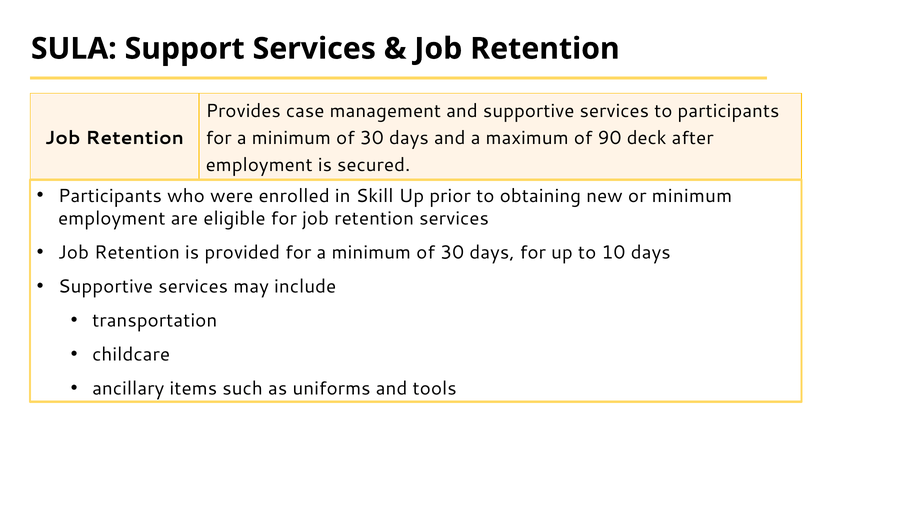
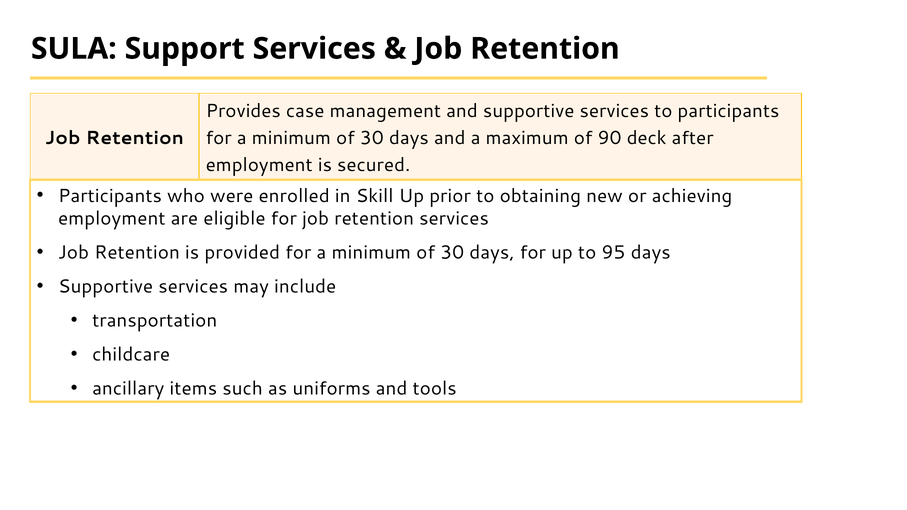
or minimum: minimum -> achieving (692, 196)
10: 10 -> 95 (613, 253)
